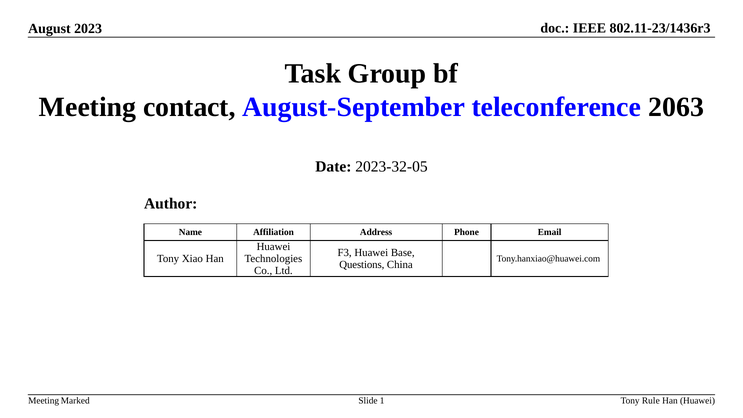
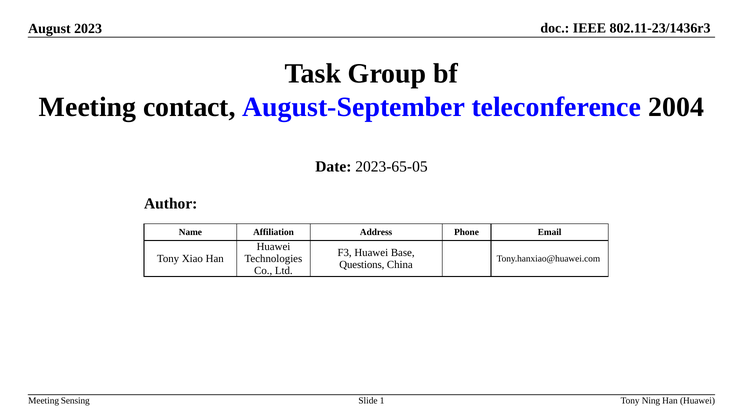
2063: 2063 -> 2004 (676, 107)
2023-32-05: 2023-32-05 -> 2023-65-05 (391, 166)
Marked: Marked -> Sensing (75, 401)
Rule: Rule -> Ning (651, 401)
